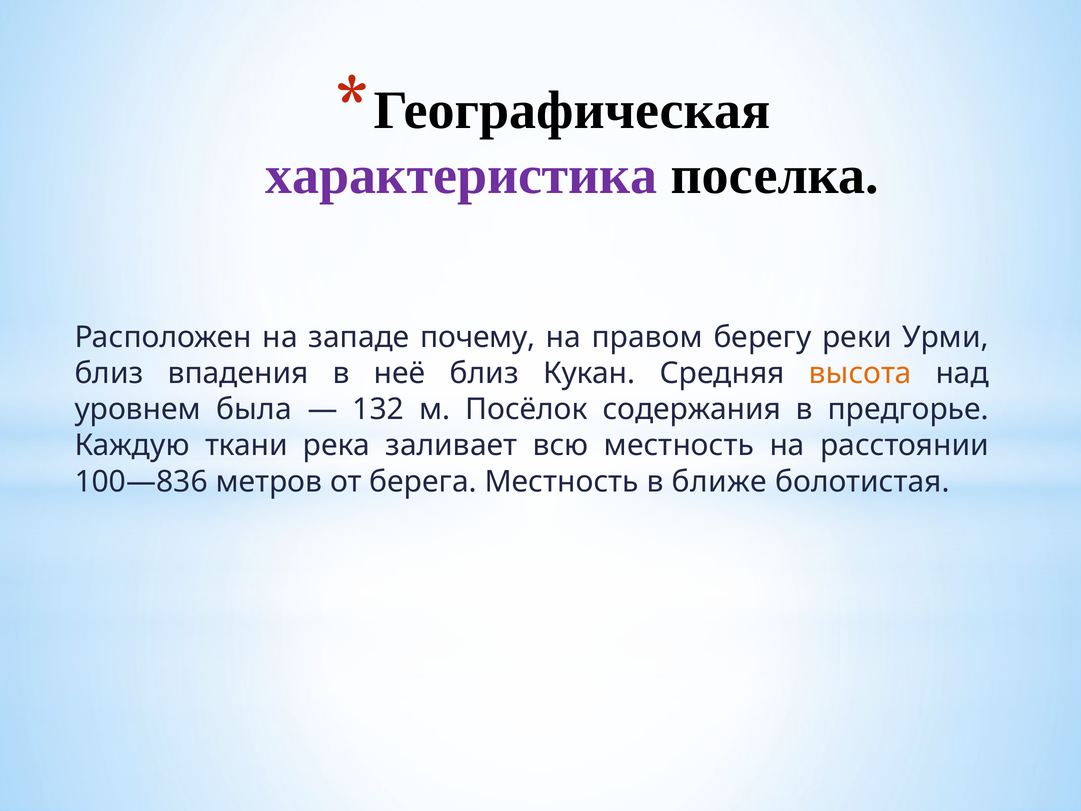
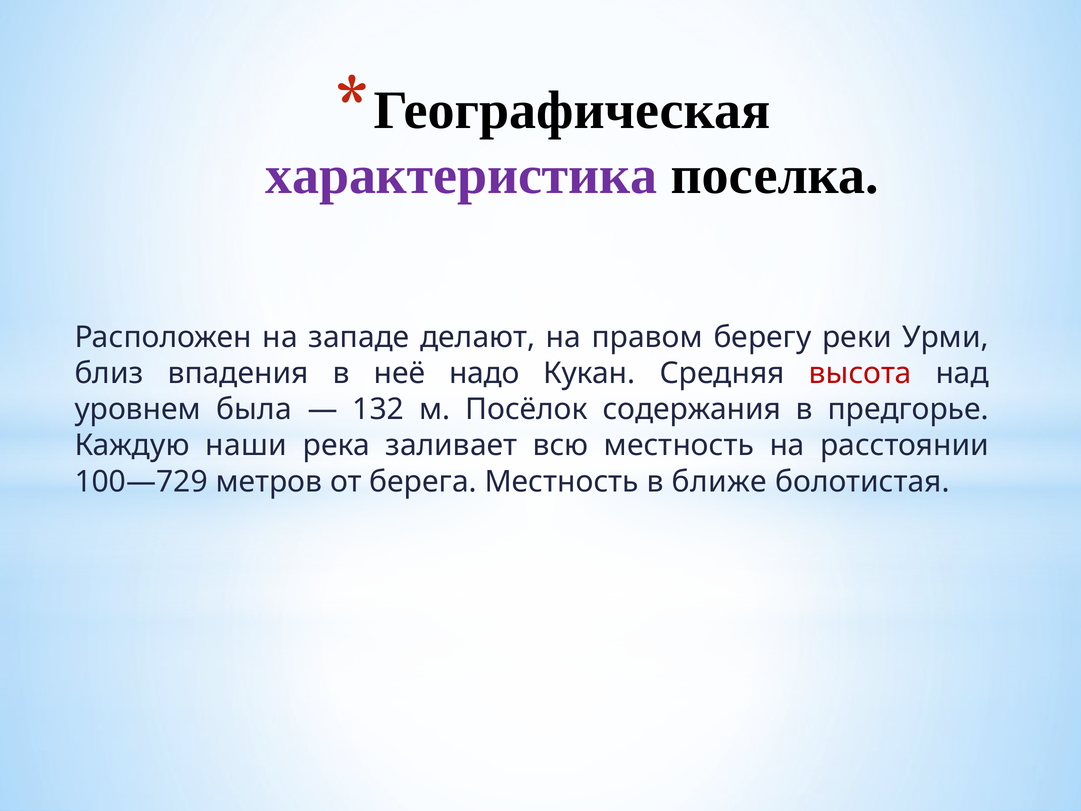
почему: почему -> делают (478, 337)
неё близ: близ -> надо (484, 373)
высота colour: orange -> red (860, 373)
ткани: ткани -> наши (246, 445)
100—836: 100—836 -> 100—729 (141, 481)
